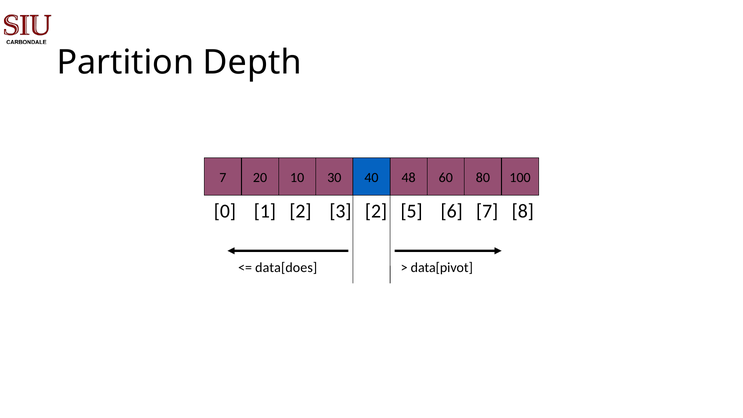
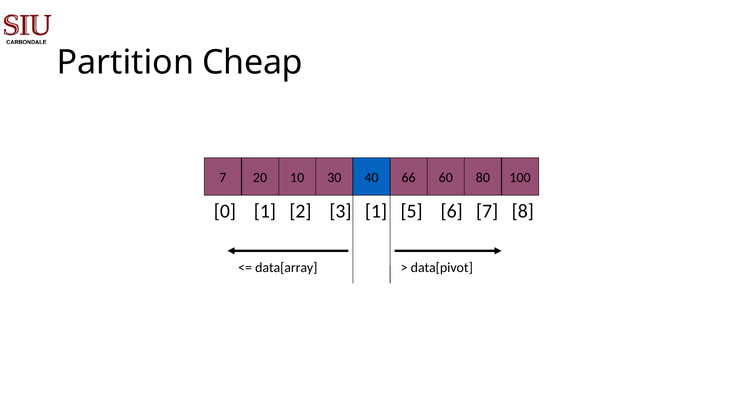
Depth: Depth -> Cheap (253, 62)
48: 48 -> 66 (409, 177)
3 2: 2 -> 1 (376, 211)
data[does: data[does -> data[array (286, 267)
